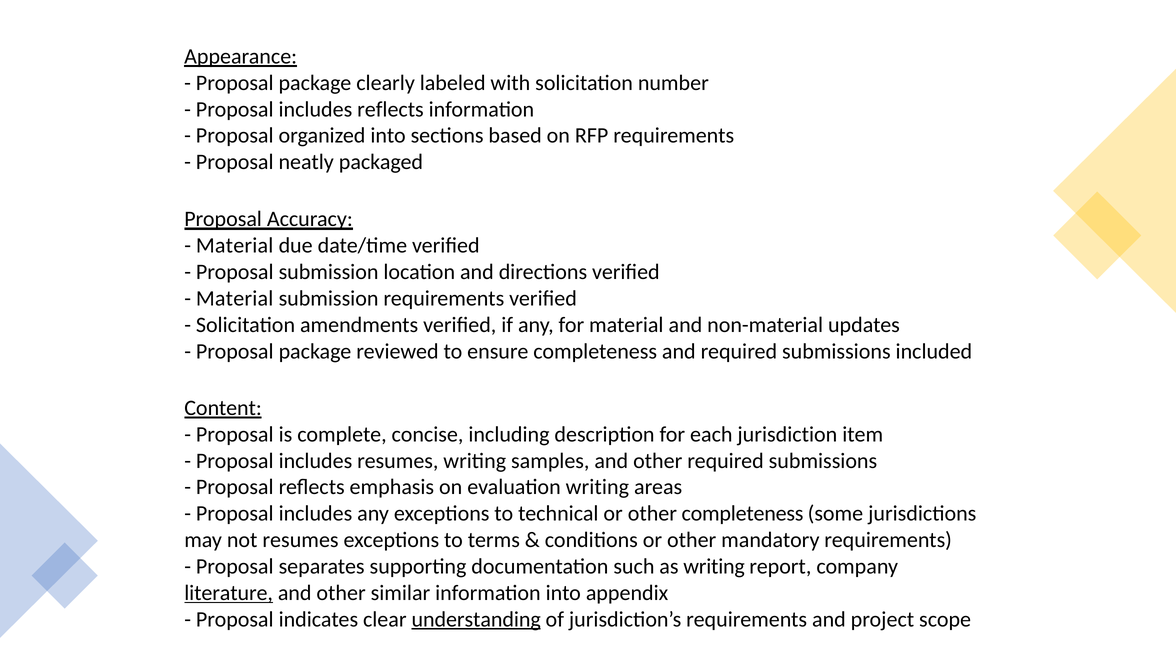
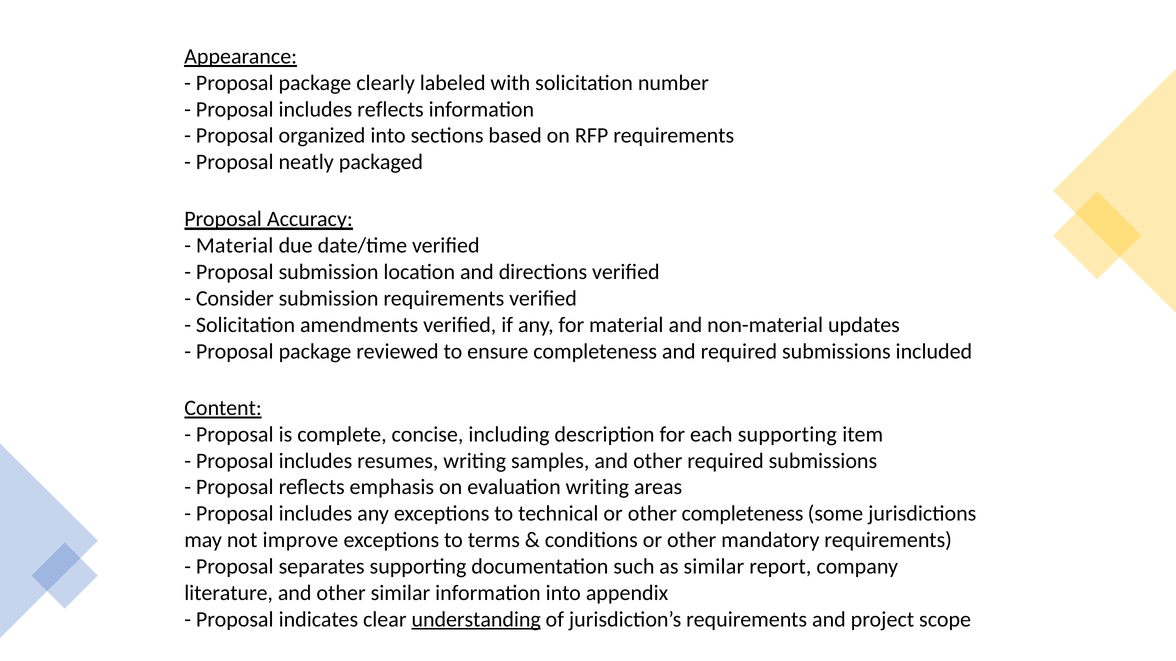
Material: Material -> Consider (235, 299)
each jurisdiction: jurisdiction -> supporting (787, 435)
not resumes: resumes -> improve (300, 540)
as writing: writing -> similar (714, 567)
literature underline: present -> none (229, 593)
